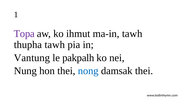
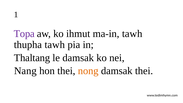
Vantung: Vantung -> Thaltang (32, 58)
le pakpalh: pakpalh -> damsak (78, 58)
Nung: Nung -> Nang (25, 71)
nong colour: blue -> orange (88, 71)
